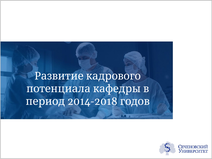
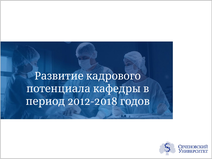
2014-2018: 2014-2018 -> 2012-2018 (93, 101)
